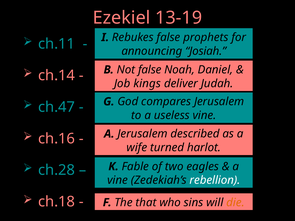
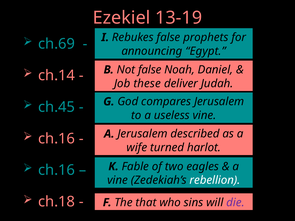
ch.11: ch.11 -> ch.69 (57, 44)
Josiah: Josiah -> Egypt (206, 51)
kings: kings -> these (147, 84)
ch.47: ch.47 -> ch.45 (57, 107)
ch.28: ch.28 -> ch.16 (57, 170)
die colour: orange -> purple (235, 203)
